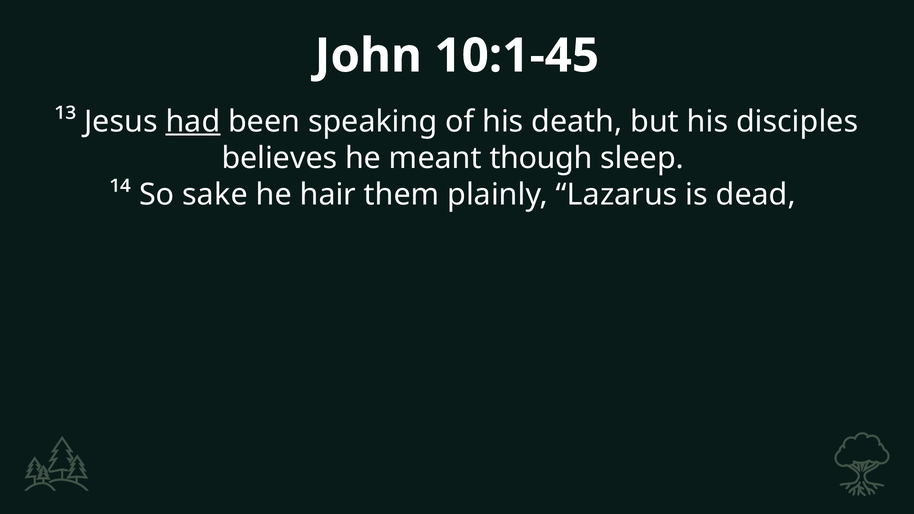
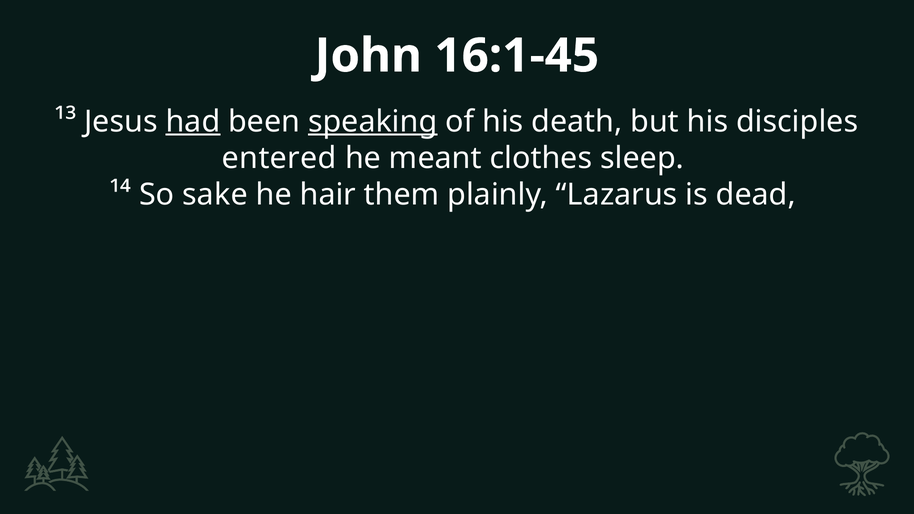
10:1-45: 10:1-45 -> 16:1-45 (517, 56)
speaking underline: none -> present (373, 121)
believes: believes -> entered (279, 158)
though: though -> clothes (541, 158)
